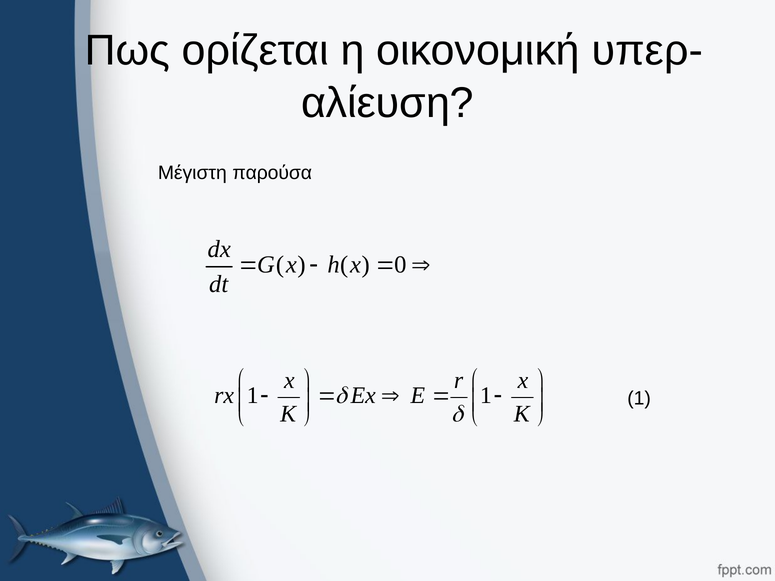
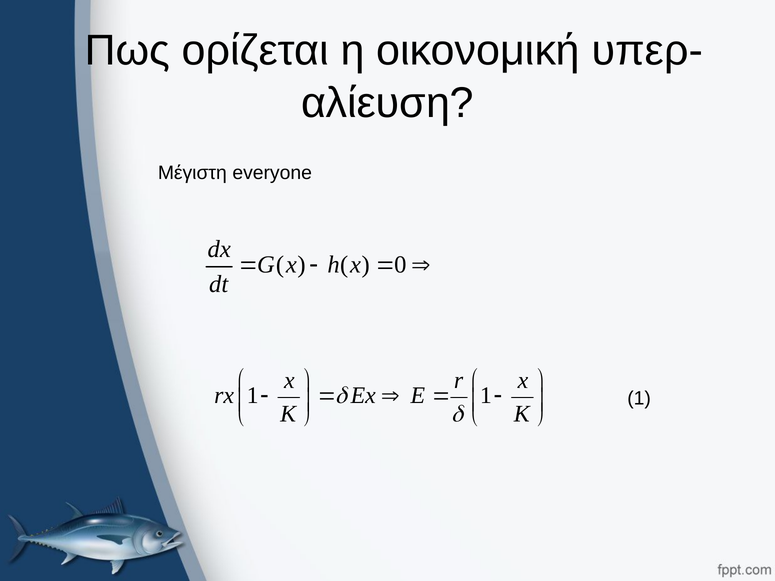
παρούσα: παρούσα -> everyone (272, 173)
